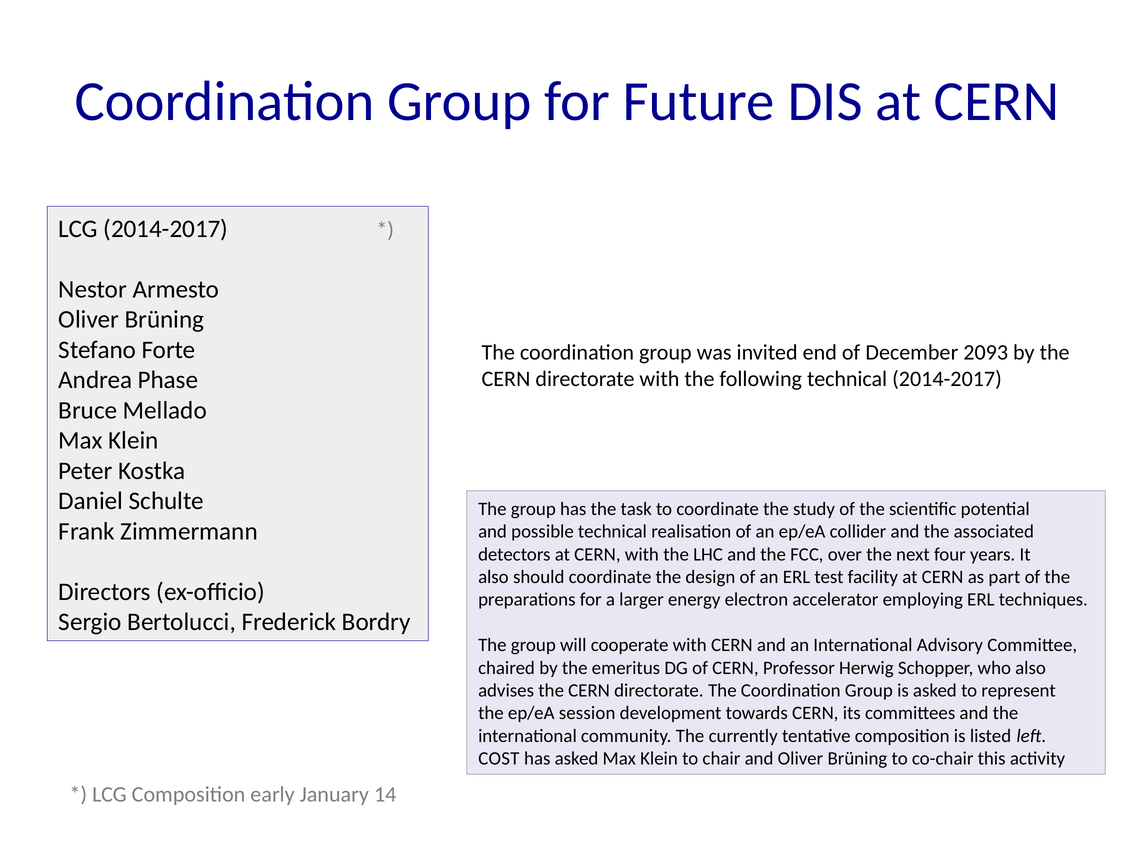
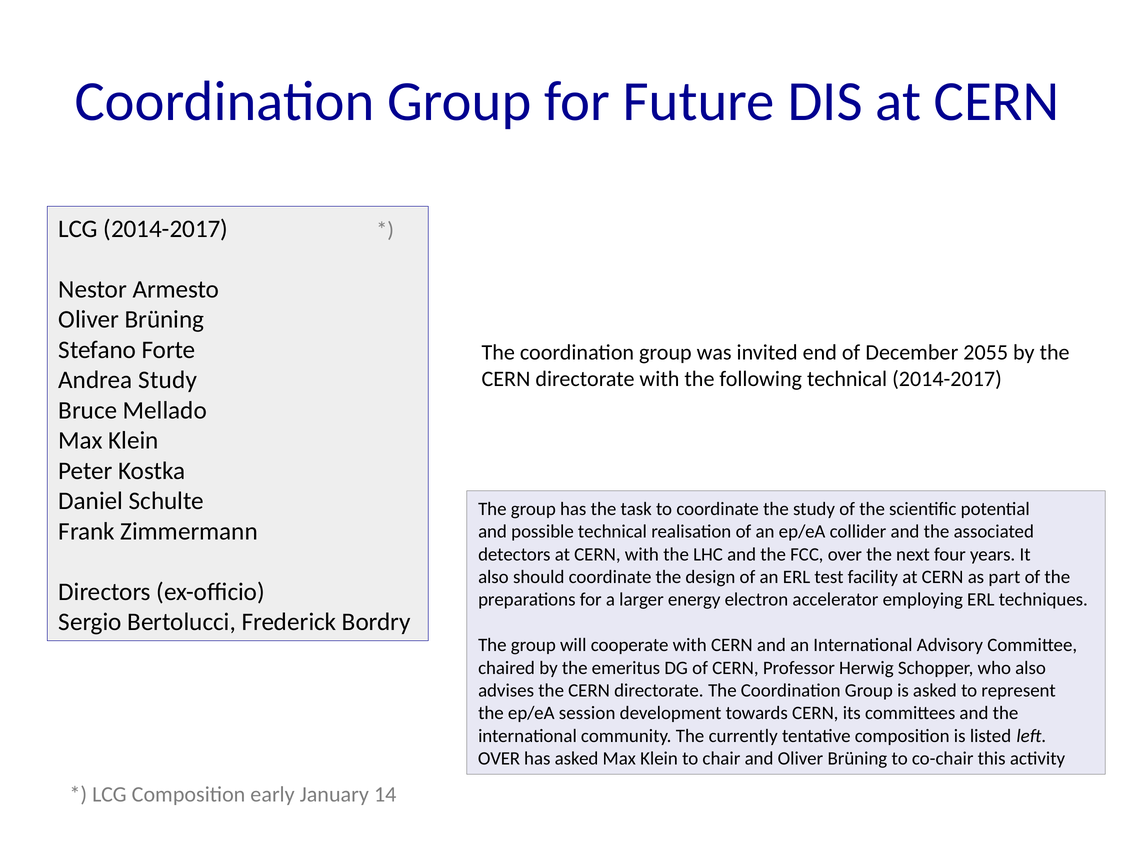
2093: 2093 -> 2055 (986, 353)
Andrea Phase: Phase -> Study (168, 380)
COST: COST -> OVER (499, 759)
